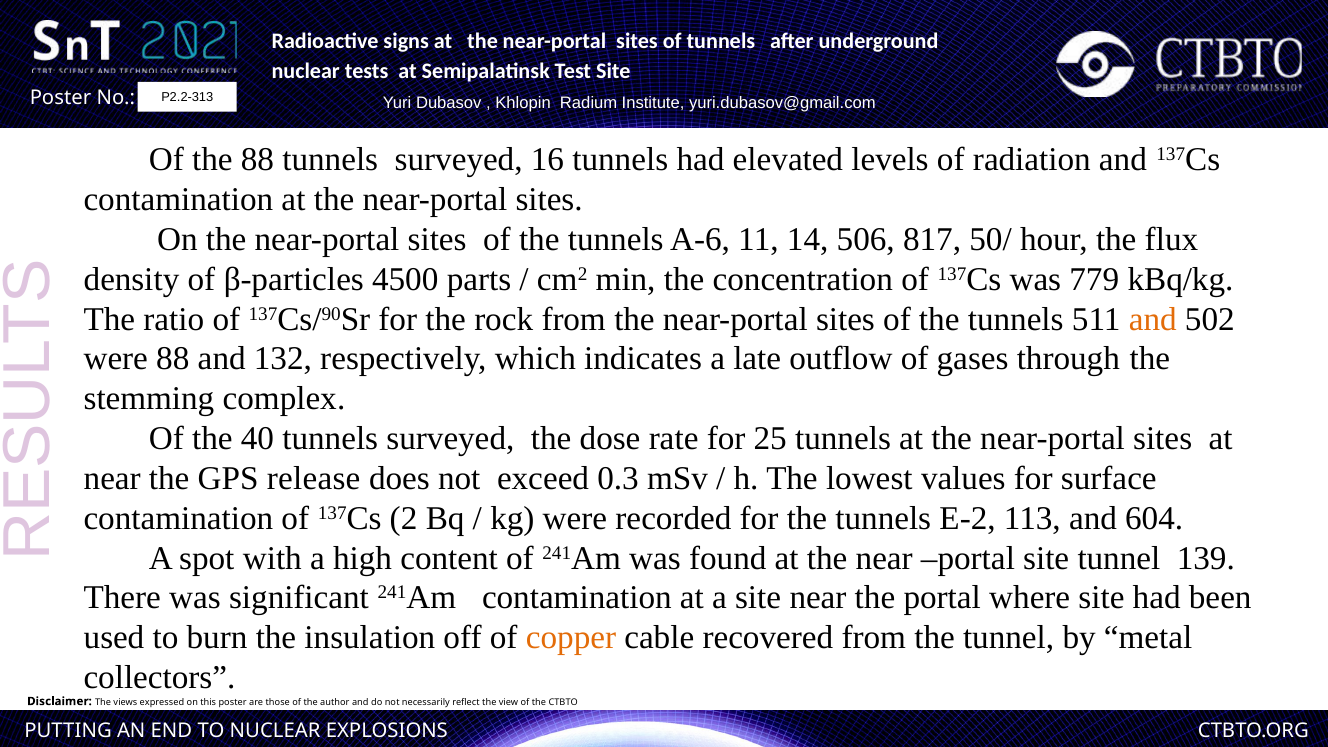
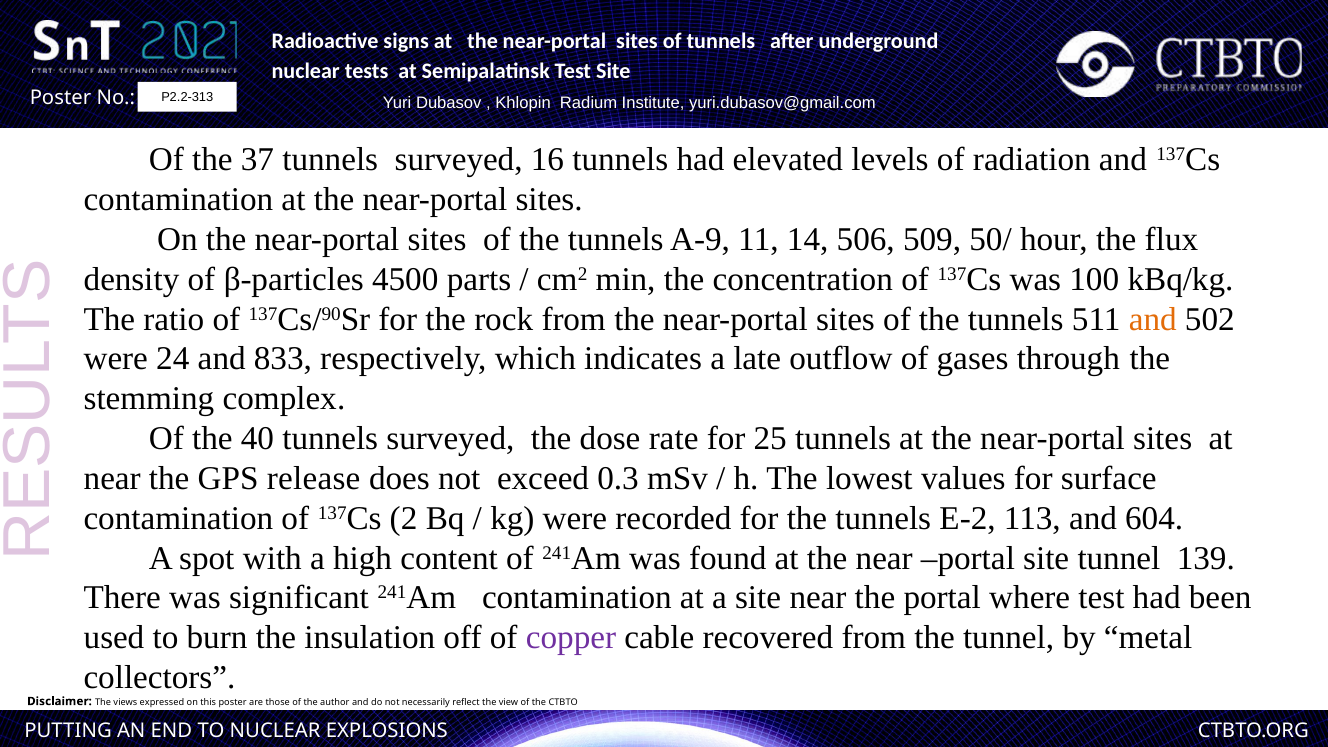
the 88: 88 -> 37 (257, 160)
A-6: A-6 -> A-9 (700, 239)
817: 817 -> 509 (932, 239)
779: 779 -> 100 (1094, 279)
were 88: 88 -> 24 (173, 359)
132: 132 -> 833 (283, 359)
where site: site -> test (1101, 598)
copper colour: orange -> purple (571, 638)
